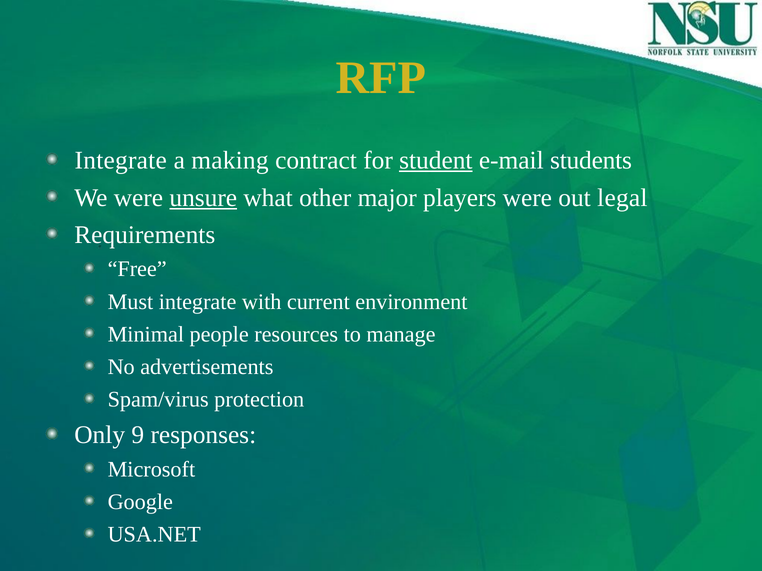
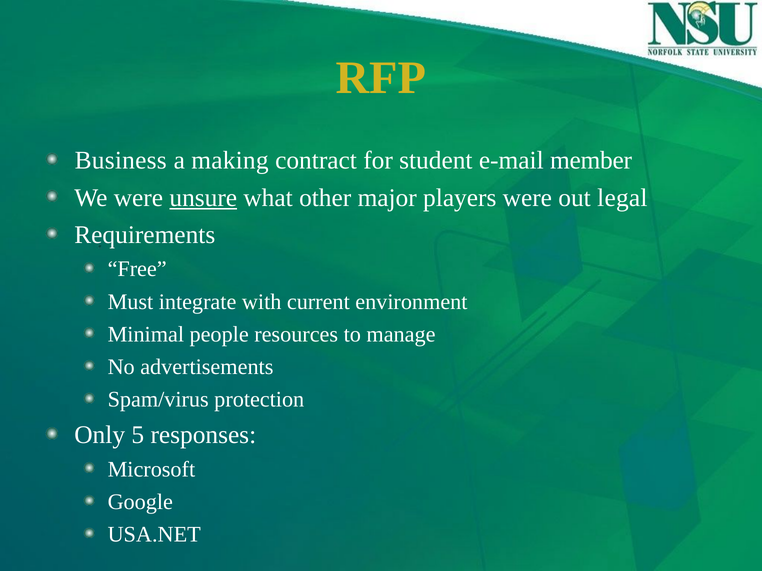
Integrate: Integrate -> Business (121, 161)
student underline: present -> none (436, 161)
students: students -> member (591, 161)
9: 9 -> 5 (138, 435)
